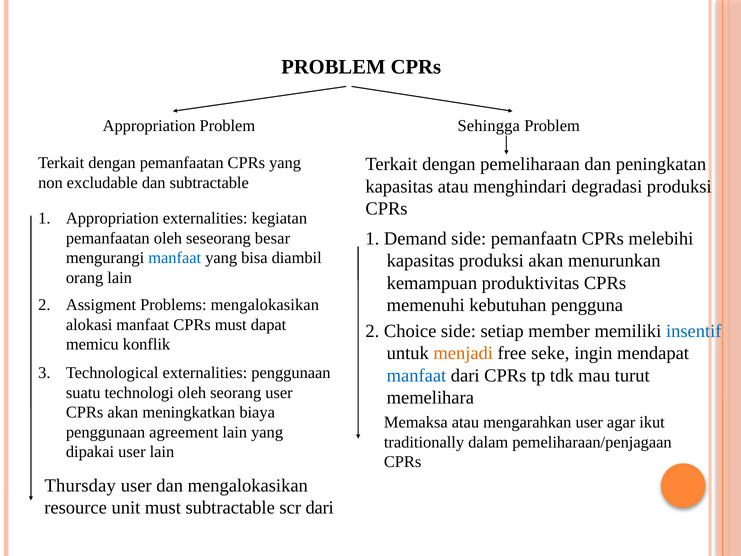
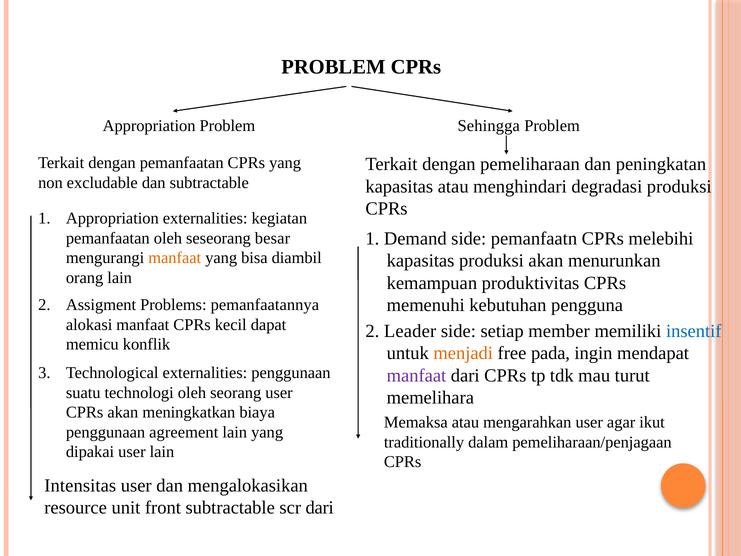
manfaat colour: blue -> orange (175, 258)
Problems mengalokasikan: mengalokasikan -> pemanfaatannya (265, 305)
CPRs must: must -> kecil (231, 325)
Choice: Choice -> Leader (410, 331)
seke: seke -> pada (550, 353)
manfaat colour: blue -> purple (416, 375)
Thursday: Thursday -> Intensitas (80, 485)
unit must: must -> front (163, 508)
